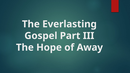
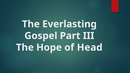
Away: Away -> Head (90, 48)
